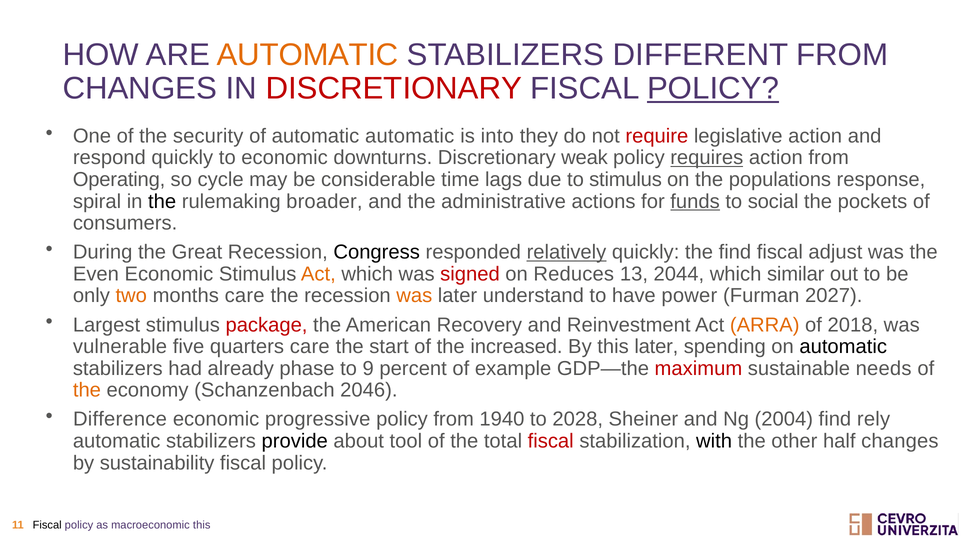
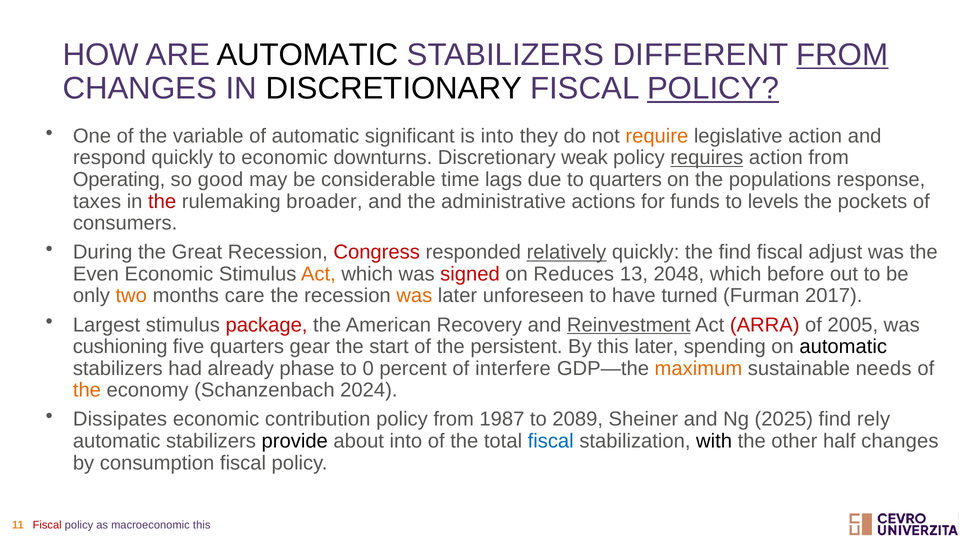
AUTOMATIC colour: orange -> black (308, 55)
FROM underline: none -> present (842, 55)
DISCRETIONARY colour: red -> black (394, 89)
security: security -> variable (208, 136)
automatic automatic: automatic -> significant (410, 136)
require colour: red -> orange (657, 136)
cycle: cycle -> good (221, 180)
to stimulus: stimulus -> quarters (626, 180)
spiral: spiral -> taxes (97, 201)
the colour: black -> red (162, 201)
funds underline: present -> none (695, 201)
social: social -> levels (773, 201)
Congress colour: black -> red (377, 252)
2044: 2044 -> 2048 (679, 274)
similar: similar -> before (796, 274)
understand: understand -> unforeseen (533, 296)
power: power -> turned (690, 296)
2027: 2027 -> 2017 (834, 296)
Reinvestment underline: none -> present (629, 325)
ARRA colour: orange -> red (765, 325)
2018: 2018 -> 2005 (853, 325)
vulnerable: vulnerable -> cushioning (120, 347)
quarters care: care -> gear (310, 347)
increased: increased -> persistent (516, 347)
9: 9 -> 0 (368, 368)
example: example -> interfere (513, 368)
maximum colour: red -> orange (698, 368)
2046: 2046 -> 2024 (369, 390)
Difference: Difference -> Dissipates (120, 419)
progressive: progressive -> contribution (318, 419)
1940: 1940 -> 1987 (502, 419)
2028: 2028 -> 2089 (578, 419)
2004: 2004 -> 2025 (784, 419)
about tool: tool -> into (406, 441)
fiscal colour: red -> blue (551, 441)
sustainability: sustainability -> consumption (157, 463)
Fiscal colour: black -> red (47, 525)
